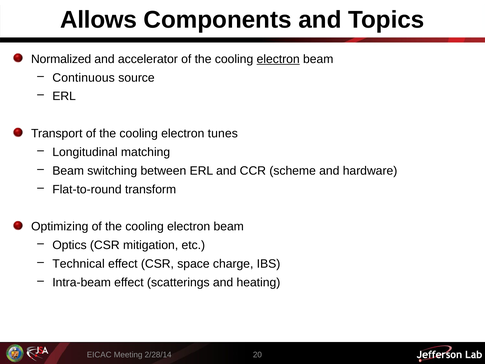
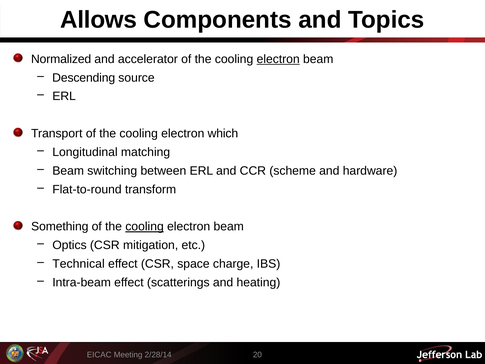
Continuous: Continuous -> Descending (84, 78)
tunes: tunes -> which (223, 133)
Optimizing: Optimizing -> Something (60, 226)
cooling underline: none -> present (145, 226)
